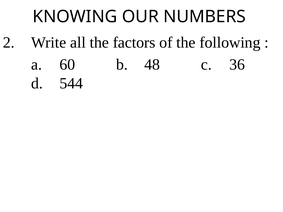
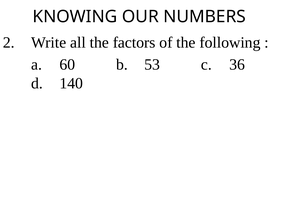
48: 48 -> 53 (152, 65)
544: 544 -> 140 (71, 83)
